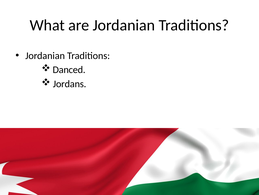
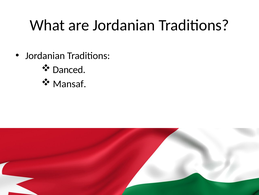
Jordans: Jordans -> Mansaf (70, 84)
